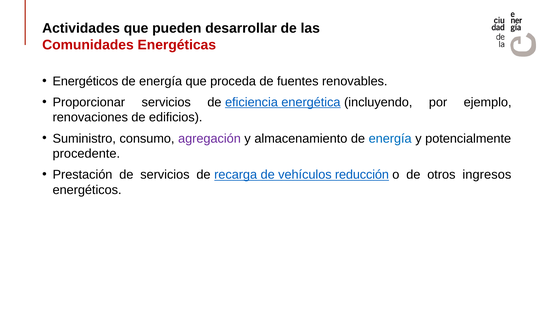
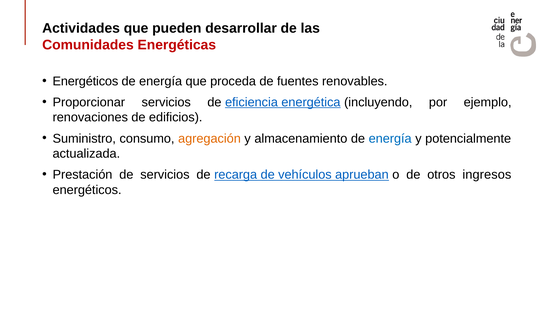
agregación colour: purple -> orange (209, 138)
procedente: procedente -> actualizada (86, 154)
reducción: reducción -> aprueban (362, 175)
